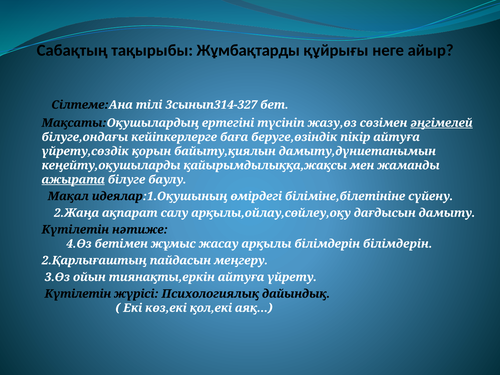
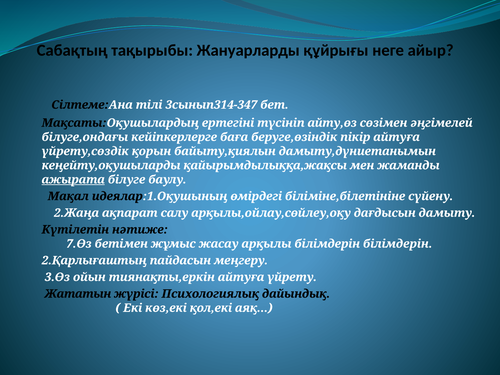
Жұмбақтарды: Жұмбақтарды -> Жануарларды (248, 50)
3сынып314-327: 3сынып314-327 -> 3сынып314-347 (211, 105)
жазу,өз: жазу,өз -> айту,өз (332, 123)
әңгімелей underline: present -> none (441, 123)
4.Өз: 4.Өз -> 7.Өз (79, 244)
Күтілетін: Күтілетін -> Жататын (78, 294)
